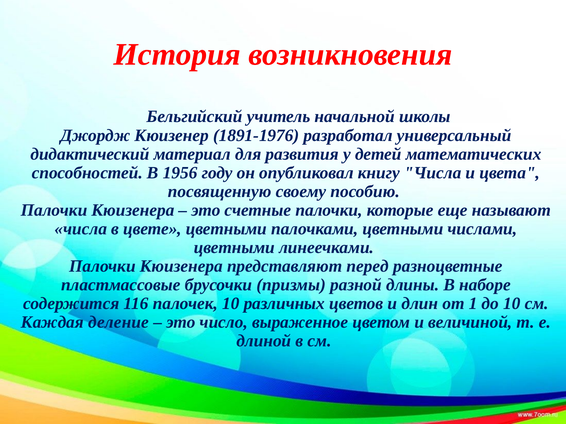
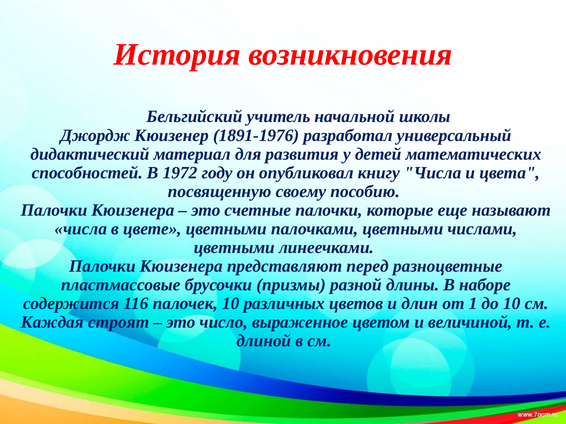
1956: 1956 -> 1972 (180, 173)
деление: деление -> строят (119, 322)
